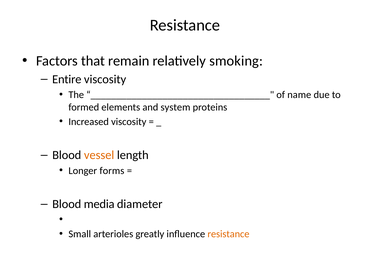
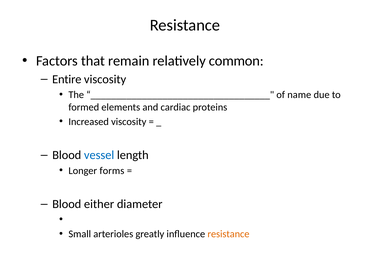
smoking: smoking -> common (236, 61)
system: system -> cardiac (175, 107)
vessel colour: orange -> blue (99, 155)
media: media -> either (99, 204)
